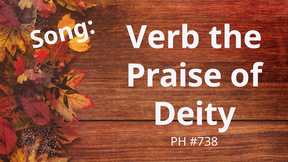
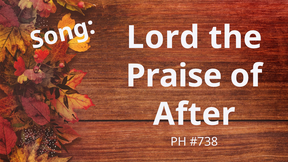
Verb: Verb -> Lord (163, 37)
Deity: Deity -> After (194, 114)
